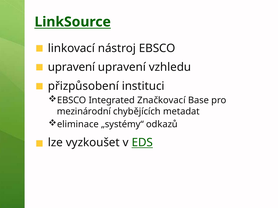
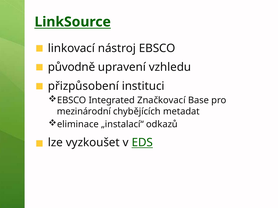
upravení: upravení -> původně (72, 67)
„systémy“: „systémy“ -> „instalací“ (122, 125)
